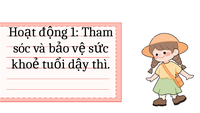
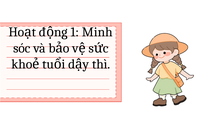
Tham: Tham -> Minh (97, 32)
